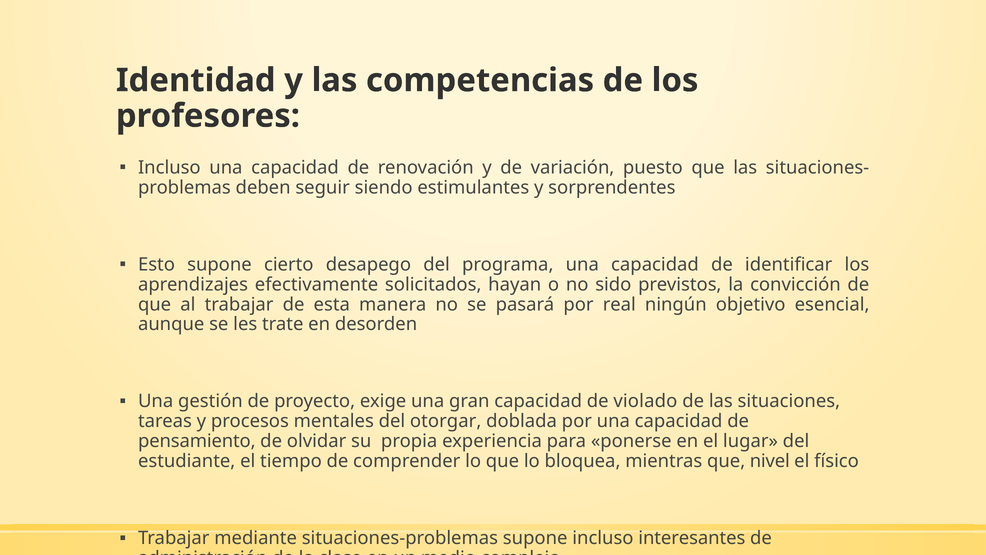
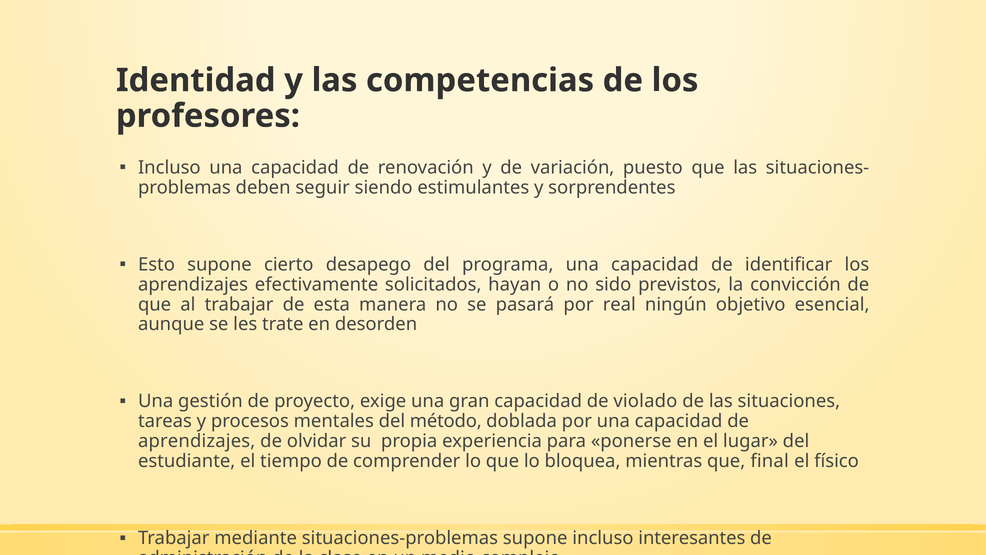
otorgar: otorgar -> método (446, 421)
pensamiento: pensamiento -> aprendizajes (197, 441)
nivel: nivel -> final (770, 461)
